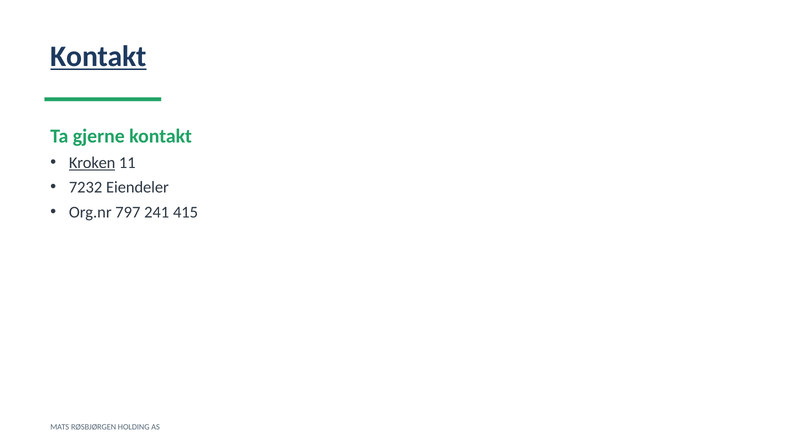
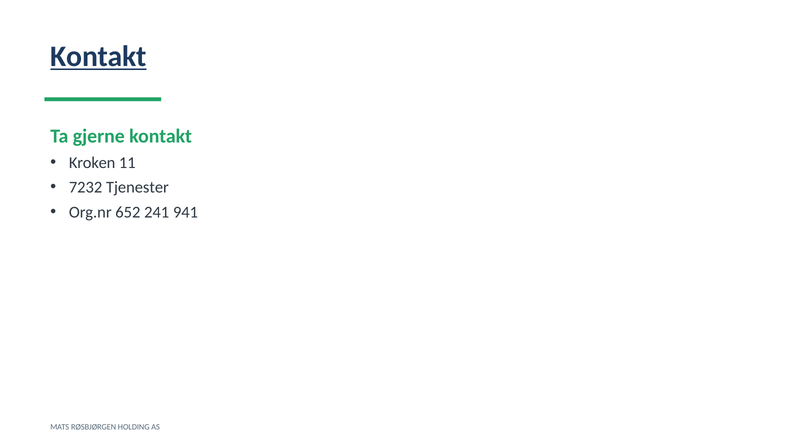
Kroken underline: present -> none (92, 163)
Eiendeler: Eiendeler -> Tjenester (137, 187)
797: 797 -> 652 (128, 212)
415: 415 -> 941 (186, 212)
